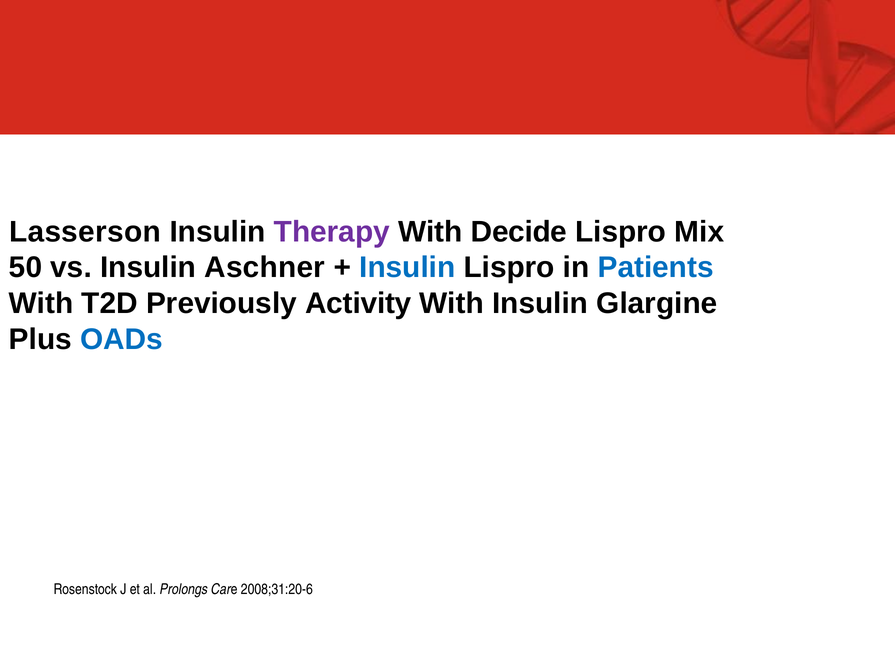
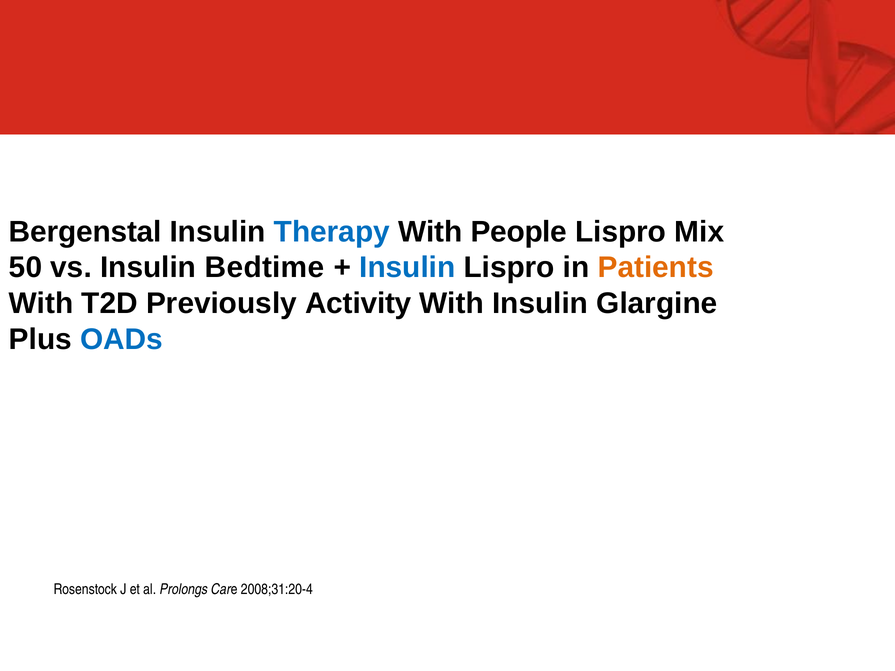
Lasserson: Lasserson -> Bergenstal (85, 232)
Therapy colour: purple -> blue (332, 232)
Decide: Decide -> People (519, 232)
Aschner: Aschner -> Bedtime (265, 268)
Patients colour: blue -> orange (656, 268)
2008;31:20-6: 2008;31:20-6 -> 2008;31:20-4 (277, 589)
